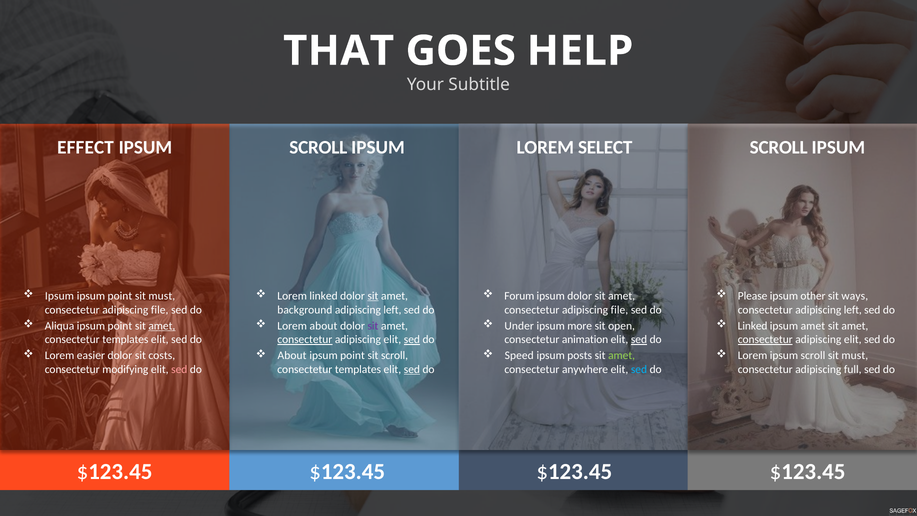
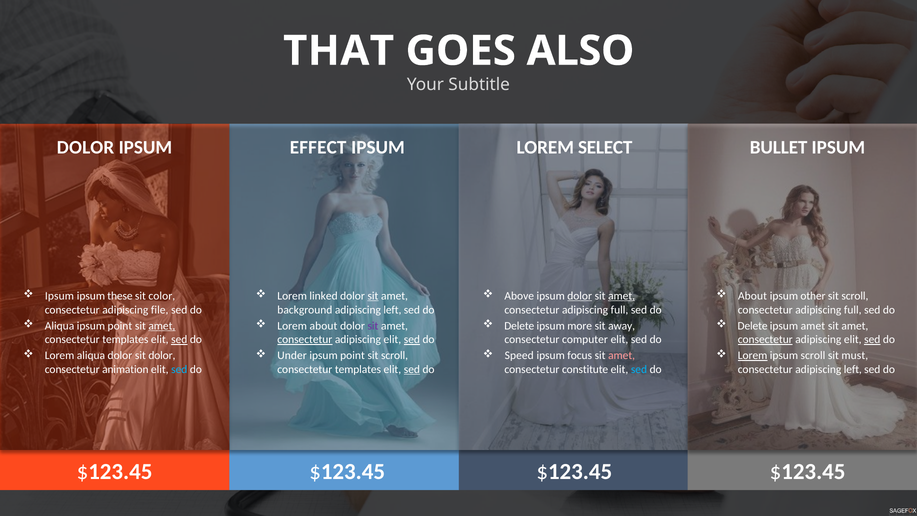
HELP: HELP -> ALSO (580, 51)
EFFECT: EFFECT -> DOLOR (86, 148)
SCROLL: SCROLL -> EFFECT (318, 148)
SCROLL: SCROLL -> BULLET (779, 148)
point: point -> these (120, 296)
must: must -> color (162, 296)
Forum: Forum -> Above (519, 296)
dolor underline: none -> present (580, 296)
amet underline: none -> present (622, 296)
Please: Please -> About (752, 296)
ways: ways -> scroll (855, 296)
file: file -> full (619, 310)
left: left -> full (853, 310)
Under: Under -> Delete (519, 326)
open: open -> away (622, 326)
Linked: Linked -> Delete (753, 326)
sed underline: none -> present (179, 339)
animation: animation -> computer (585, 339)
sed underline: present -> none (639, 339)
sed underline: none -> present (872, 339)
Lorem easier: easier -> aliqua (91, 355)
sit costs: costs -> dolor (162, 355)
About: About -> Under (292, 355)
posts: posts -> focus (580, 355)
amet colour: light green -> pink (622, 355)
Lorem underline: none -> present (753, 355)
modifying: modifying -> animation (125, 369)
sed colour: pink -> light blue (179, 369)
anywhere: anywhere -> constitute (585, 369)
consectetur adipiscing full: full -> left (853, 369)
